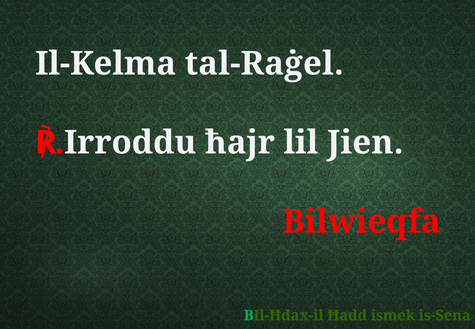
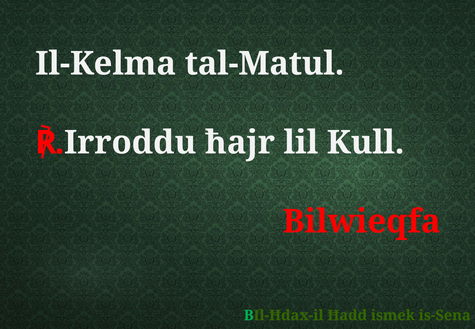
tal-Raġel: tal-Raġel -> tal-Matul (264, 64)
Jien: Jien -> Kull (366, 143)
